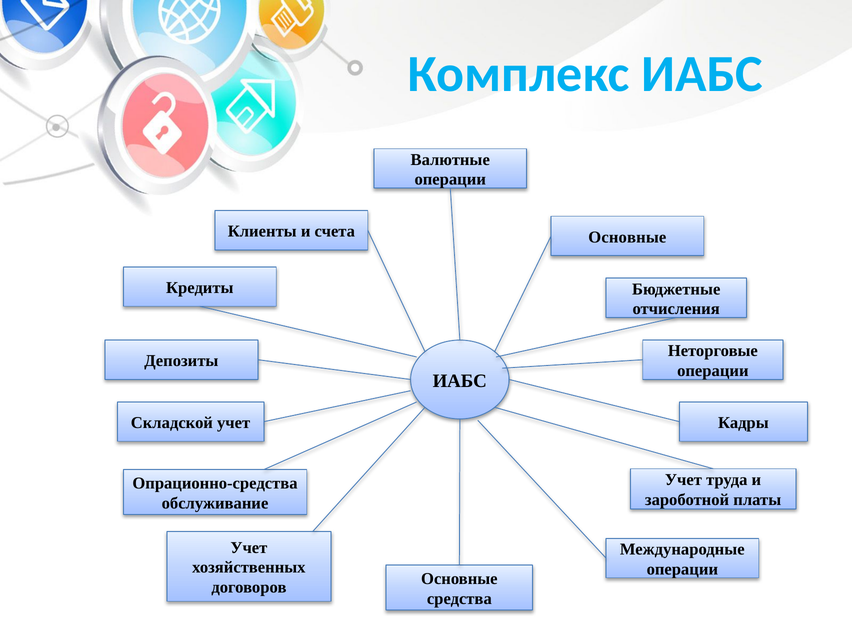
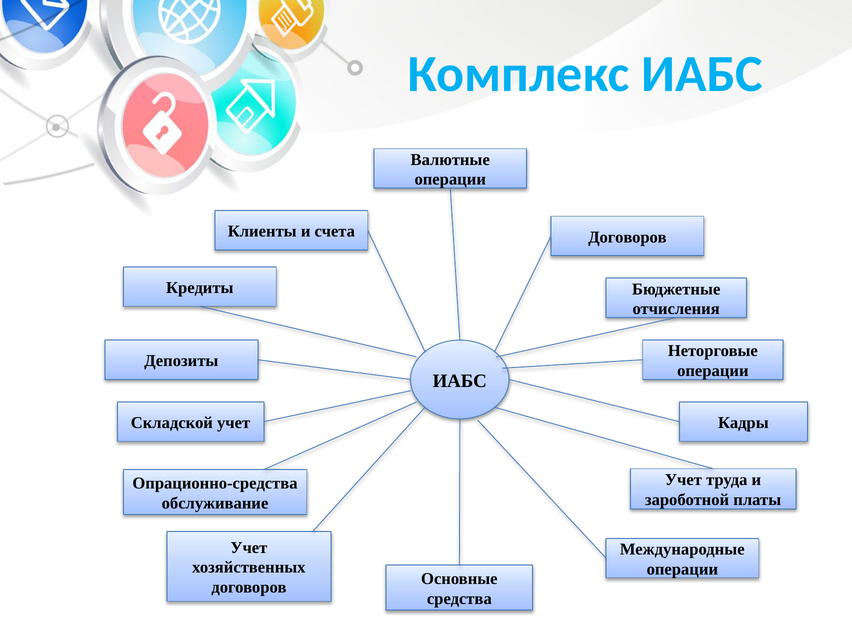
Основные: Основные -> Договоров (627, 237)
